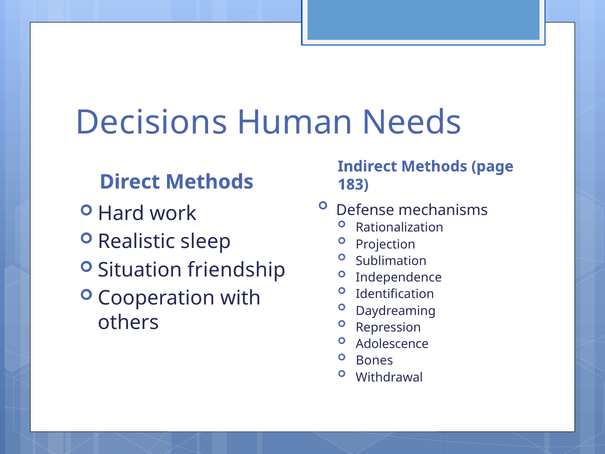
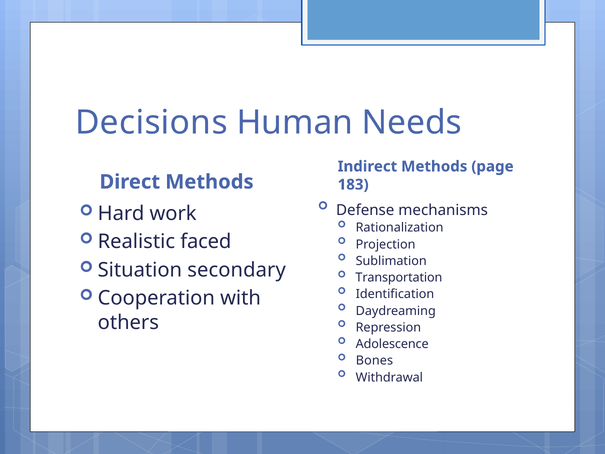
sleep: sleep -> faced (206, 242)
friendship: friendship -> secondary (237, 270)
Independence: Independence -> Transportation (399, 278)
